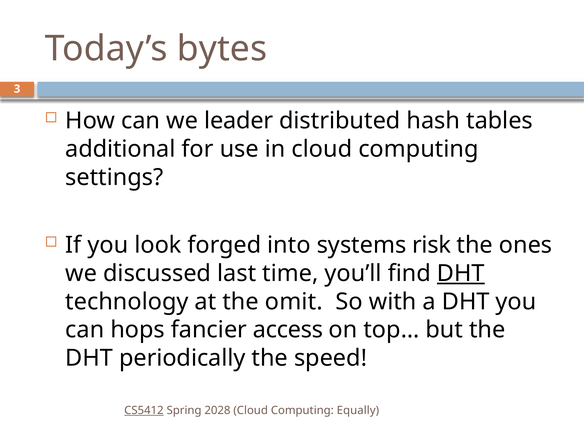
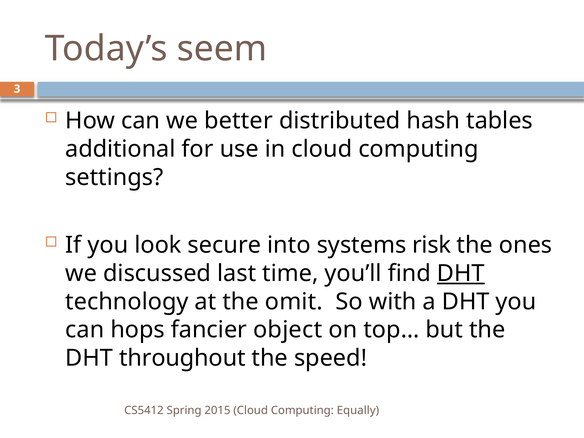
bytes: bytes -> seem (222, 49)
leader: leader -> better (238, 121)
forged: forged -> secure (224, 245)
access: access -> object (288, 330)
periodically: periodically -> throughout (182, 358)
CS5412 underline: present -> none (144, 411)
2028: 2028 -> 2015 (217, 411)
